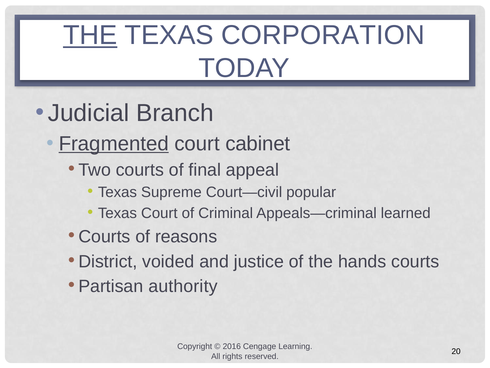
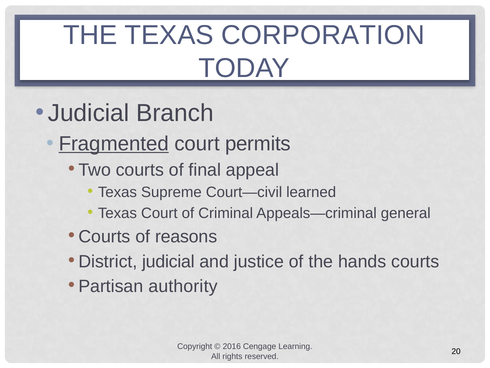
THE underline: present -> none (90, 35)
cabinet: cabinet -> permits (258, 144)
popular: popular -> learned (311, 192)
learned: learned -> general (406, 213)
District voided: voided -> judicial (168, 261)
